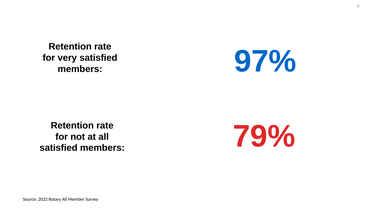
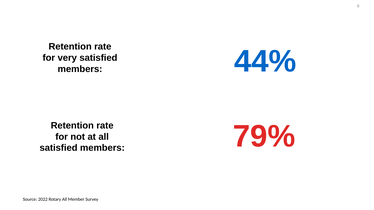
97%: 97% -> 44% (265, 61)
